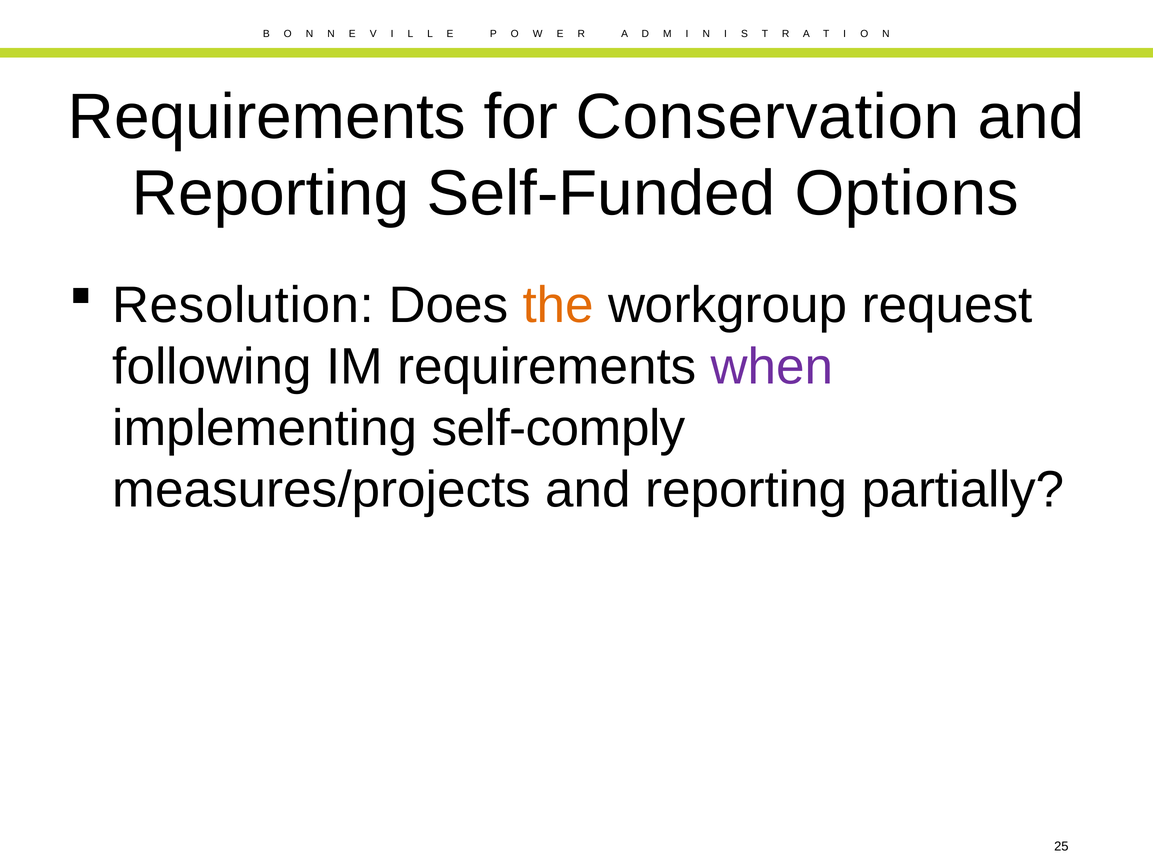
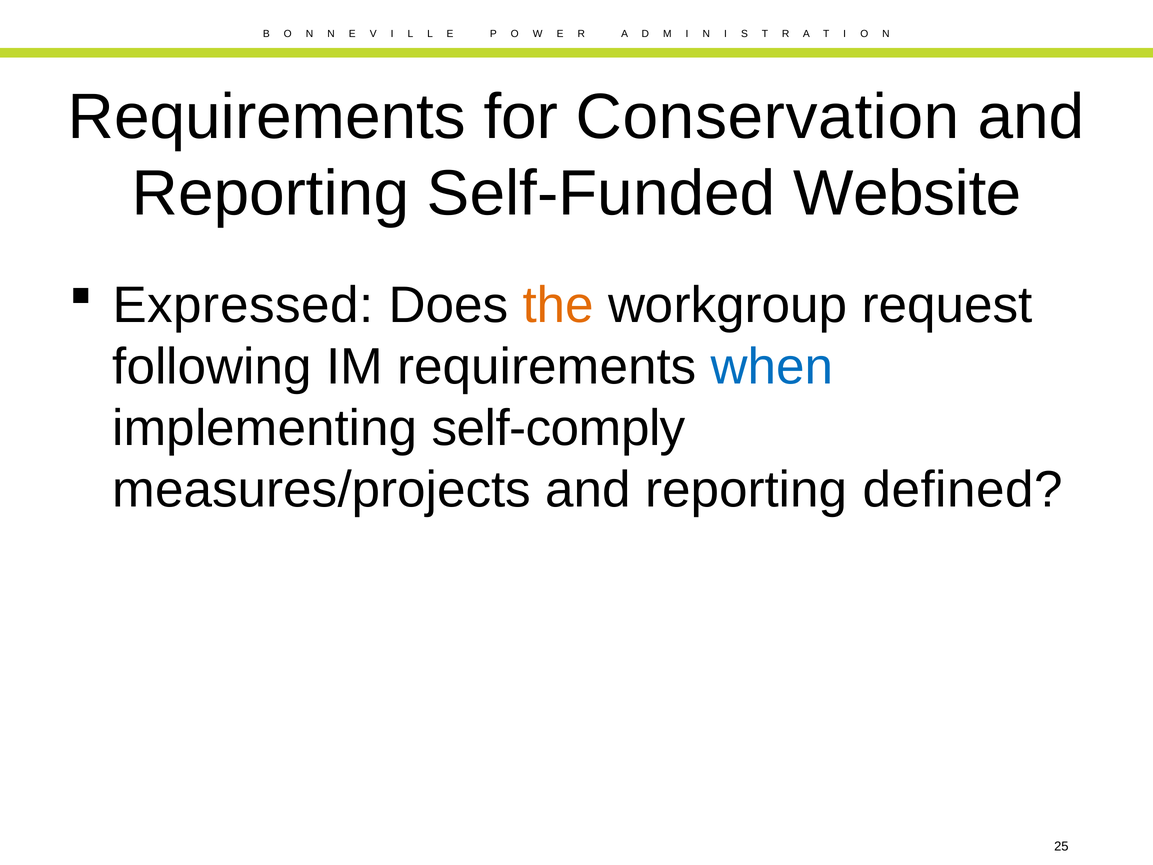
Options: Options -> Website (907, 194)
Resolution: Resolution -> Expressed (243, 305)
when colour: purple -> blue (772, 367)
partially: partially -> defined (963, 490)
